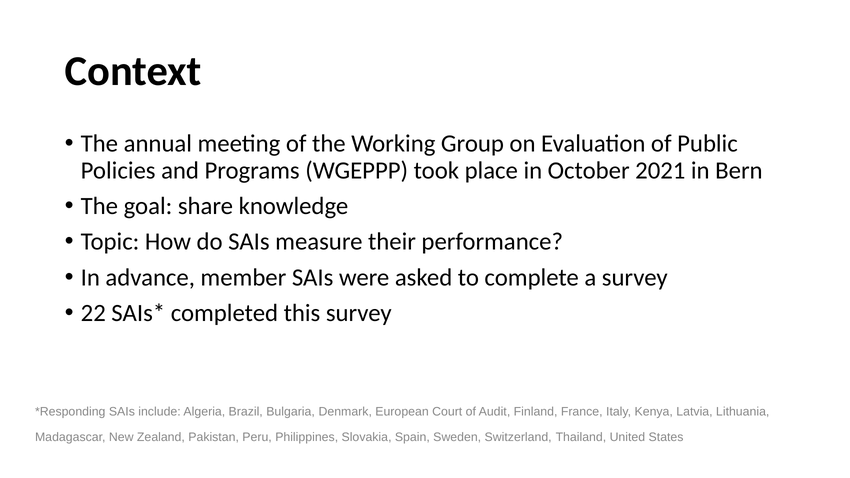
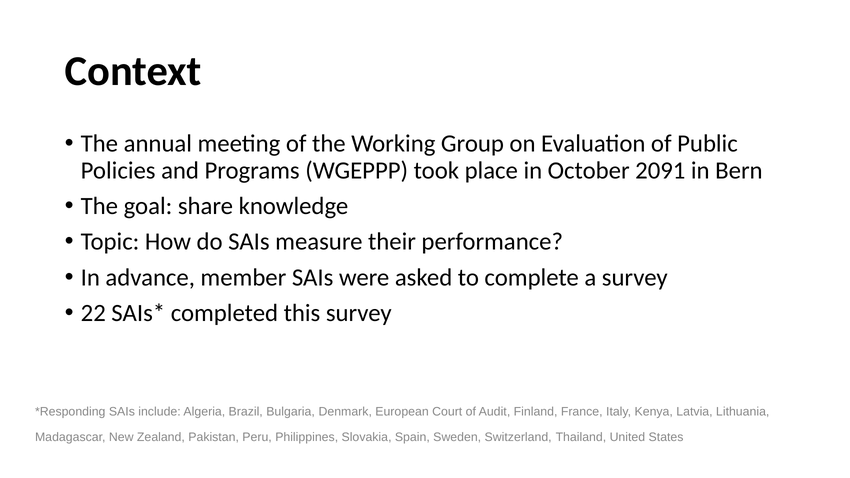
2021: 2021 -> 2091 (660, 170)
